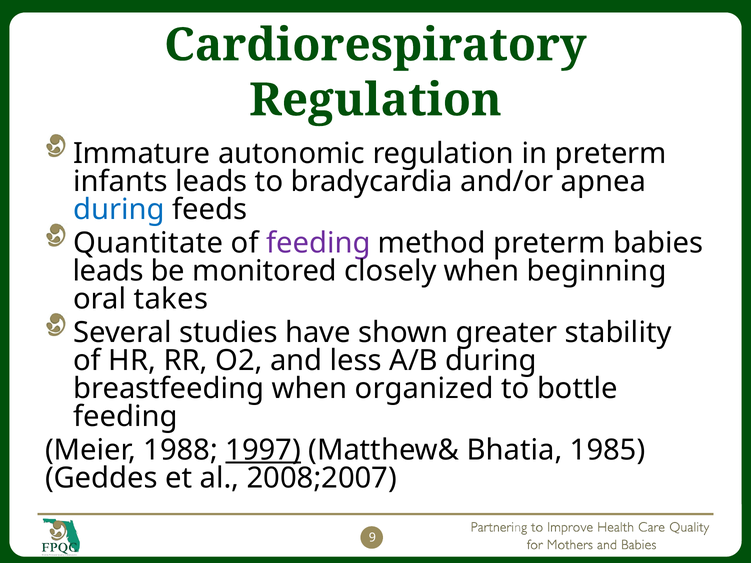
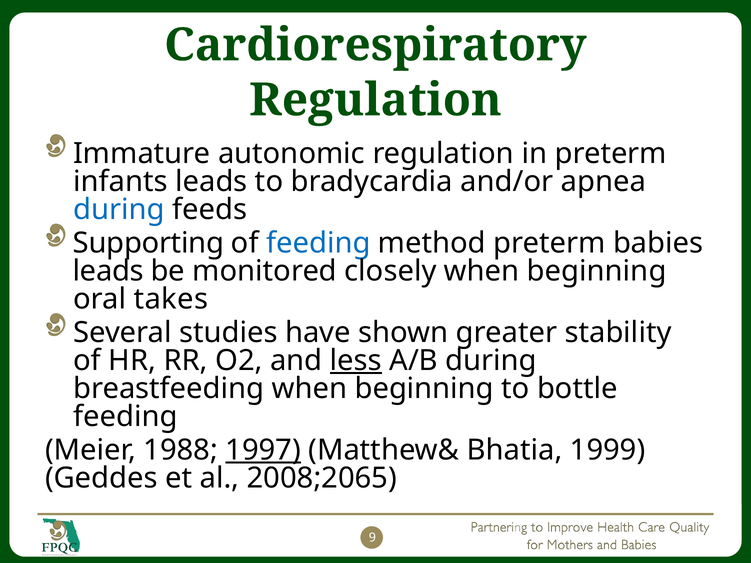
Quantitate: Quantitate -> Supporting (148, 243)
feeding colour: purple -> blue (318, 243)
less underline: none -> present (356, 361)
breastfeeding when organized: organized -> beginning (424, 389)
1985: 1985 -> 1999 (608, 450)
2008;2007: 2008;2007 -> 2008;2065 (322, 478)
